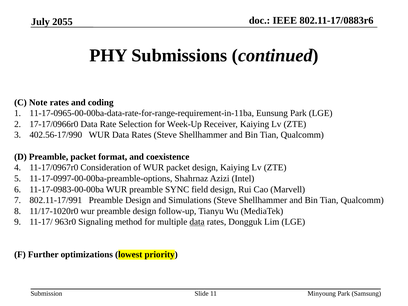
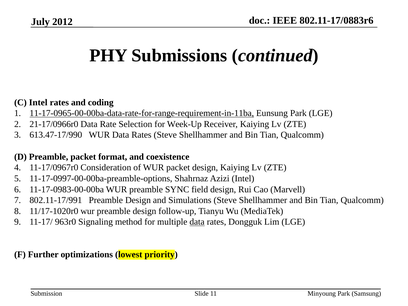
2055: 2055 -> 2012 (62, 22)
C Note: Note -> Intel (38, 102)
11-17-0965-00-00ba-data-rate-for-range-requirement-in-11ba underline: none -> present (142, 113)
17-17/0966r0: 17-17/0966r0 -> 21-17/0966r0 (54, 124)
402.56-17/990: 402.56-17/990 -> 613.47-17/990 (56, 135)
